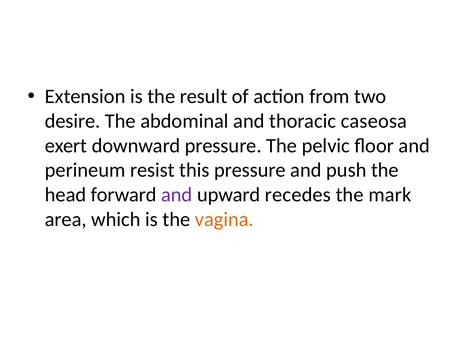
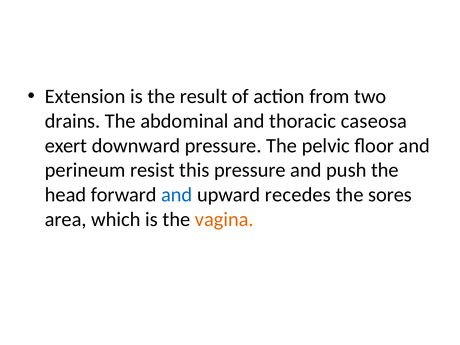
desire: desire -> drains (73, 121)
and colour: purple -> blue (177, 195)
mark: mark -> sores (390, 195)
